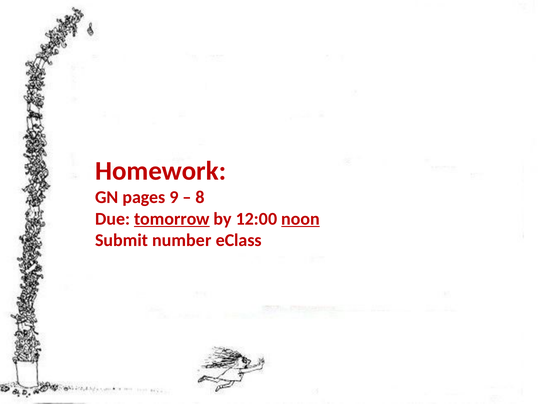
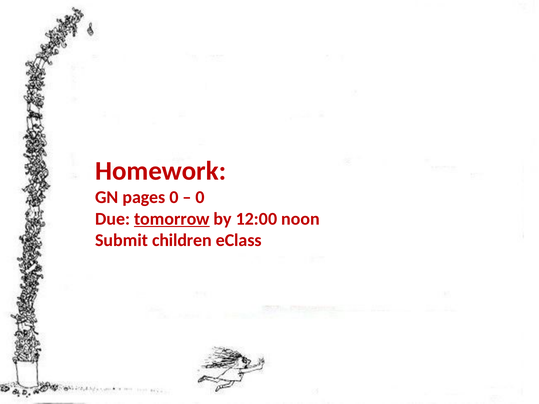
pages 9: 9 -> 0 (174, 197)
8: 8 -> 0 (200, 197)
noon underline: present -> none (300, 219)
number: number -> children (182, 241)
